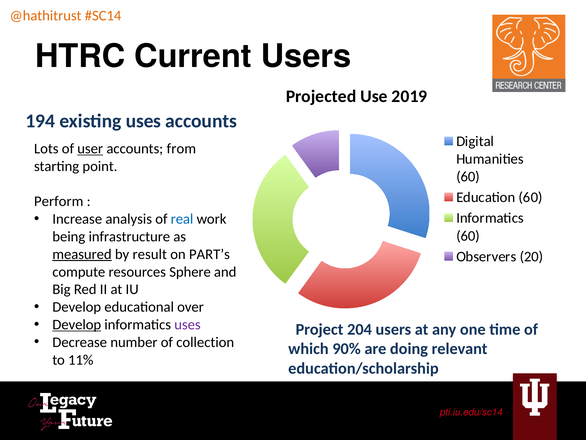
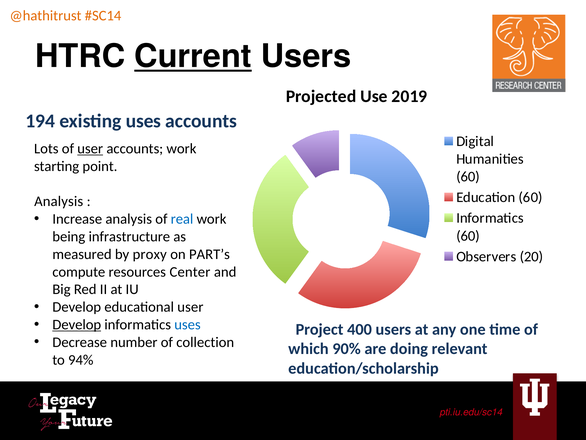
Current underline: none -> present (193, 56)
accounts from: from -> work (181, 148)
Perform: Perform -> Analysis (59, 201)
measured underline: present -> none (82, 254)
result: result -> proxy (150, 254)
Sphere: Sphere -> Center (190, 272)
educational over: over -> user (190, 307)
uses colour: purple -> blue (188, 324)
204: 204 -> 400 (359, 329)
11%: 11% -> 94% (81, 359)
